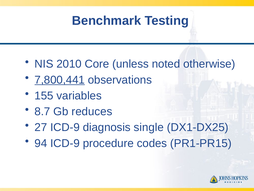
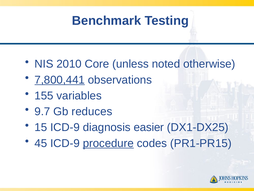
8.7: 8.7 -> 9.7 (42, 111)
27: 27 -> 15 (41, 127)
single: single -> easier (149, 127)
94: 94 -> 45 (41, 143)
procedure underline: none -> present (108, 143)
